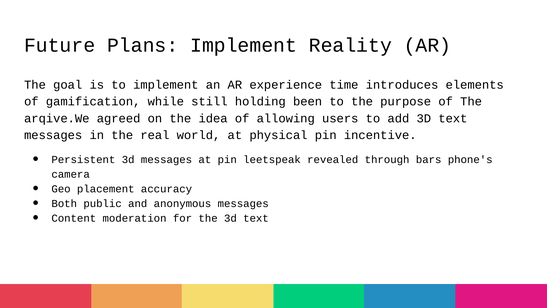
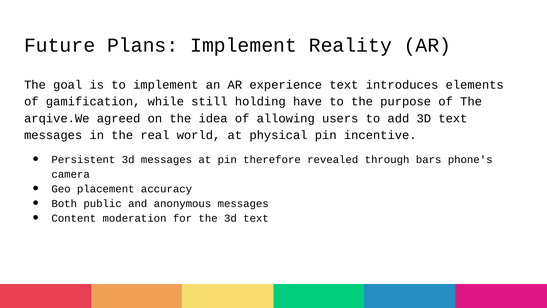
experience time: time -> text (344, 85)
been: been -> have (308, 101)
leetspeak: leetspeak -> therefore (272, 160)
